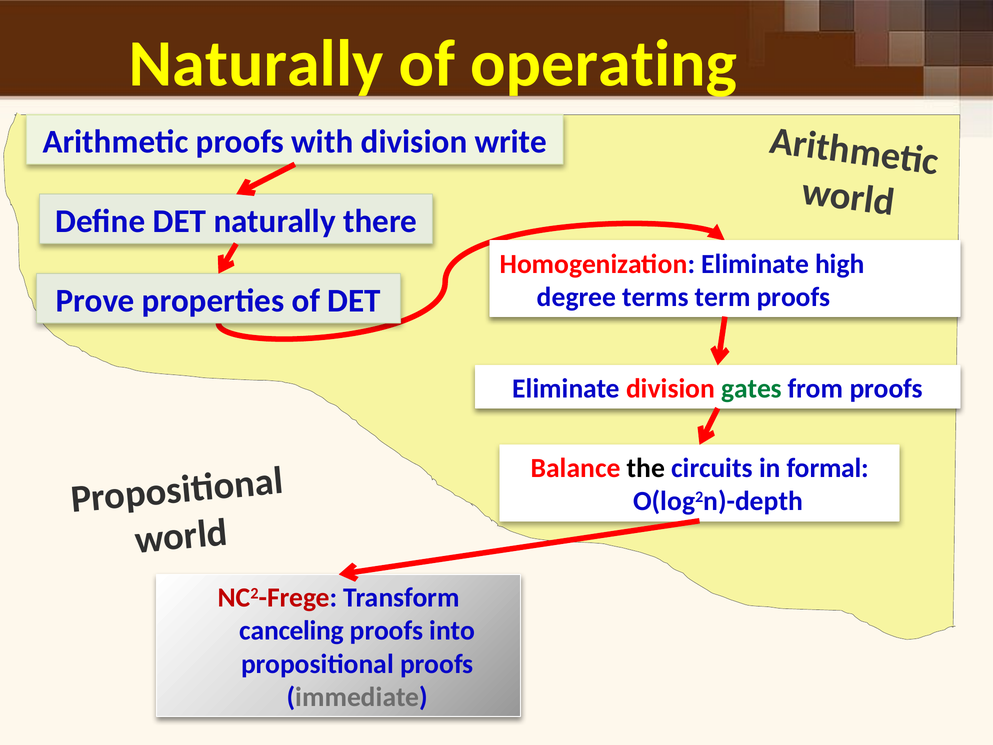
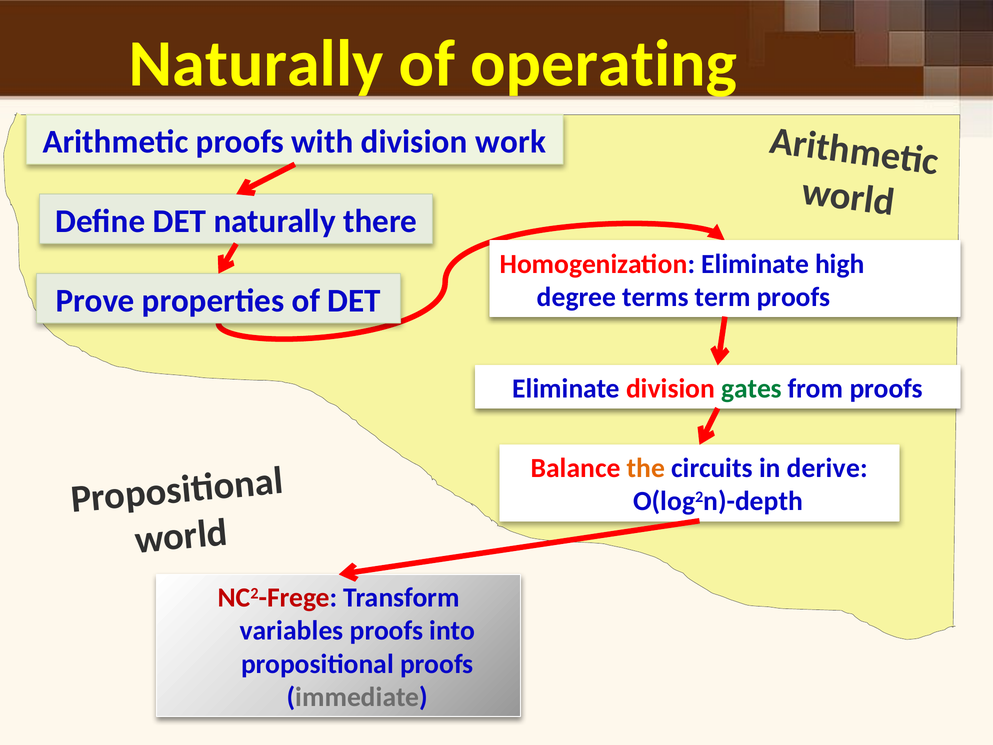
write: write -> work (511, 142)
the colour: black -> orange (646, 468)
formal: formal -> derive (827, 468)
canceling: canceling -> variables (292, 631)
